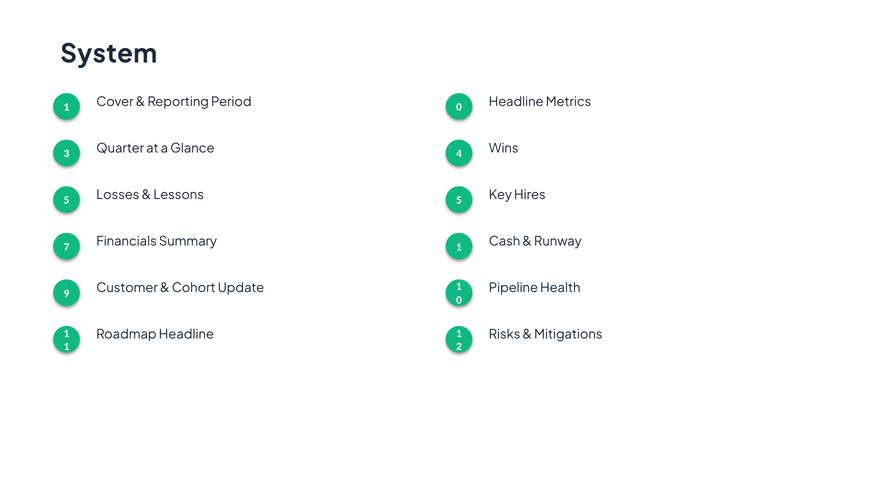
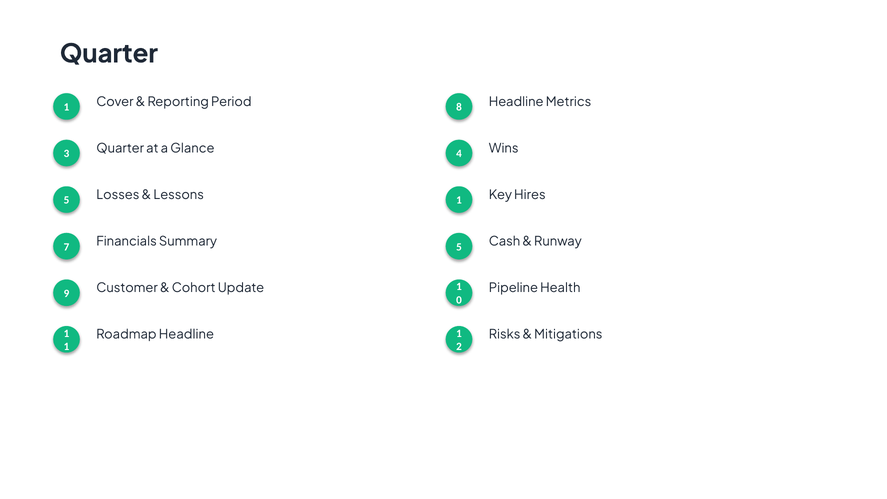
System: System -> Quarter (109, 54)
Period 0: 0 -> 8 (459, 107)
Lessons 5: 5 -> 1 (459, 200)
Summary 1: 1 -> 5 (459, 247)
